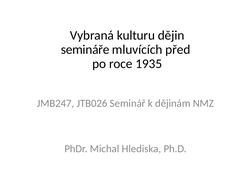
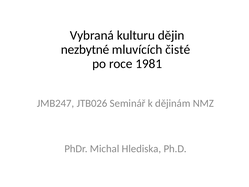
semináře: semináře -> nezbytné (85, 50)
před: před -> čisté (178, 50)
1935: 1935 -> 1981 (149, 64)
